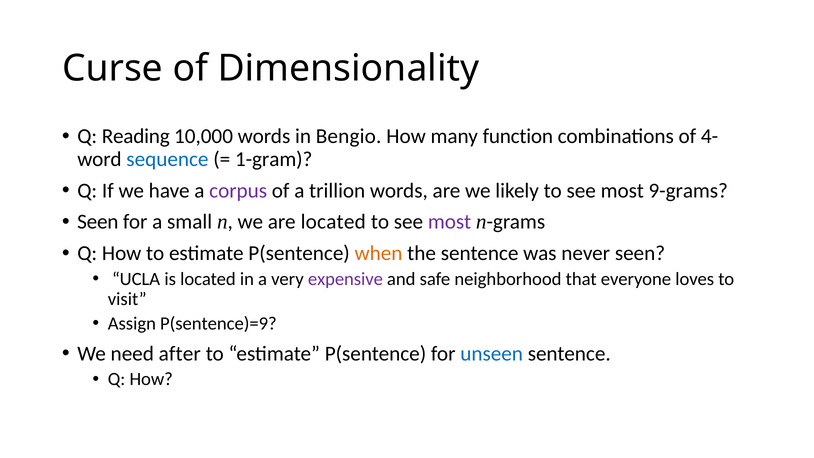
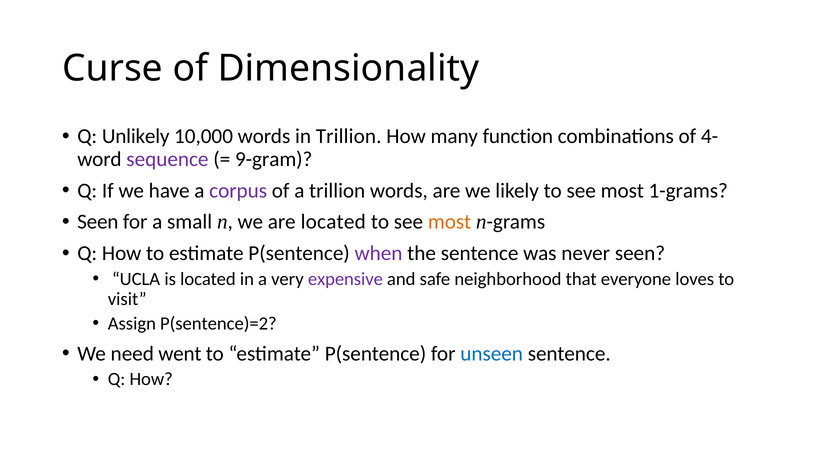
Reading: Reading -> Unlikely (136, 136)
in Bengio: Bengio -> Trillion (349, 136)
sequence colour: blue -> purple (167, 159)
1-gram: 1-gram -> 9-gram (274, 159)
9-grams: 9-grams -> 1-grams (688, 191)
most colour: purple -> orange (450, 222)
when colour: orange -> purple (379, 253)
P(sentence)=9: P(sentence)=9 -> P(sentence)=2 (218, 323)
after: after -> went (180, 353)
